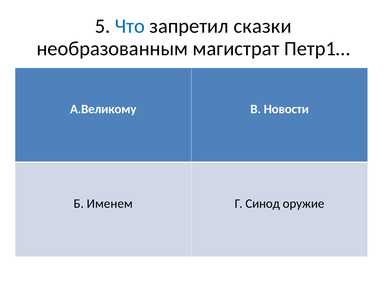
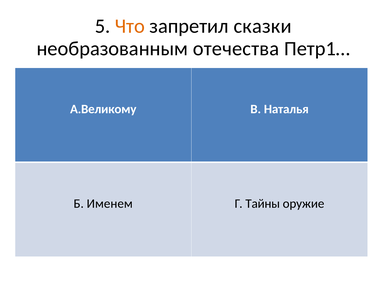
Что colour: blue -> orange (130, 26)
магистрат: магистрат -> отечества (236, 49)
Новости: Новости -> Наталья (286, 109)
Синод: Синод -> Тайны (263, 204)
